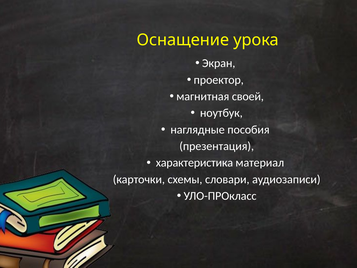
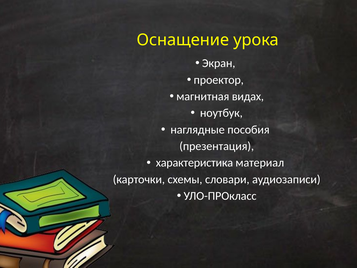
своей: своей -> видах (248, 96)
